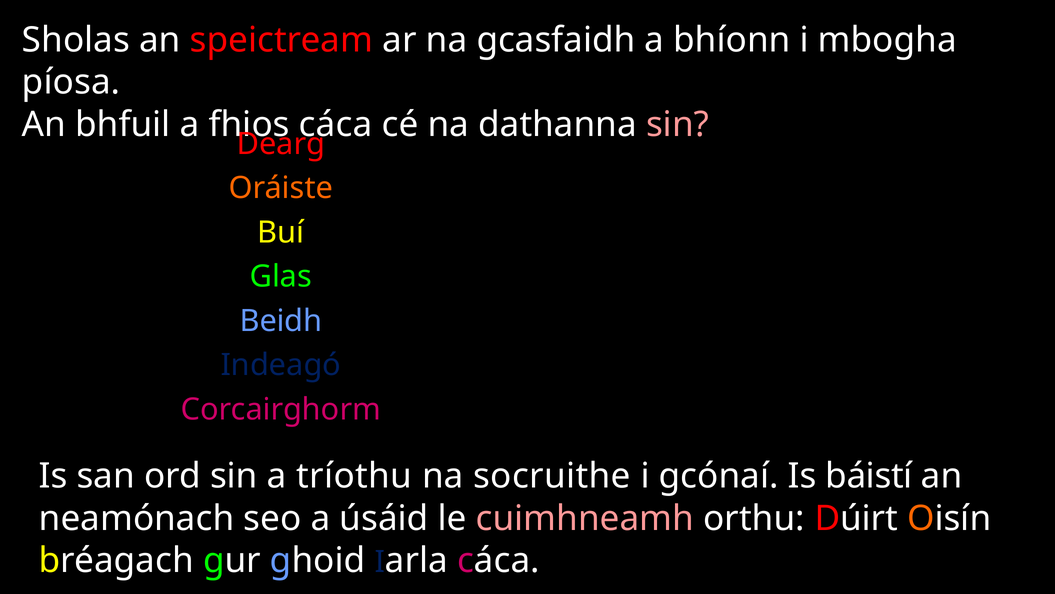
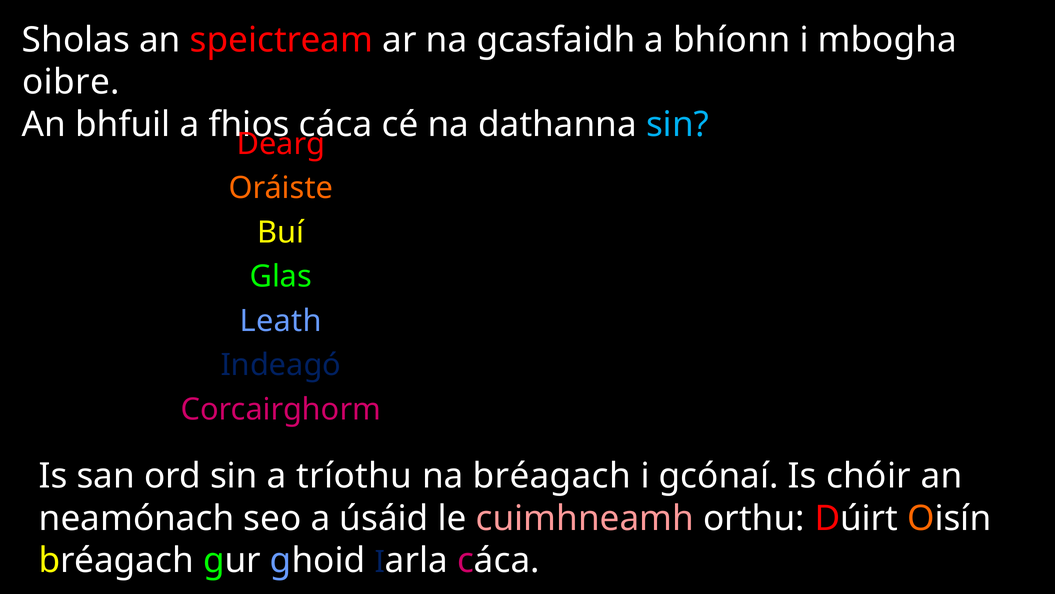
píosa: píosa -> oibre (71, 82)
sin colour: pink -> light blue (678, 124)
Beidh: Beidh -> Leath (281, 321)
na socruithe: socruithe -> bréagach (552, 476)
báistí: báistí -> chóir (869, 476)
